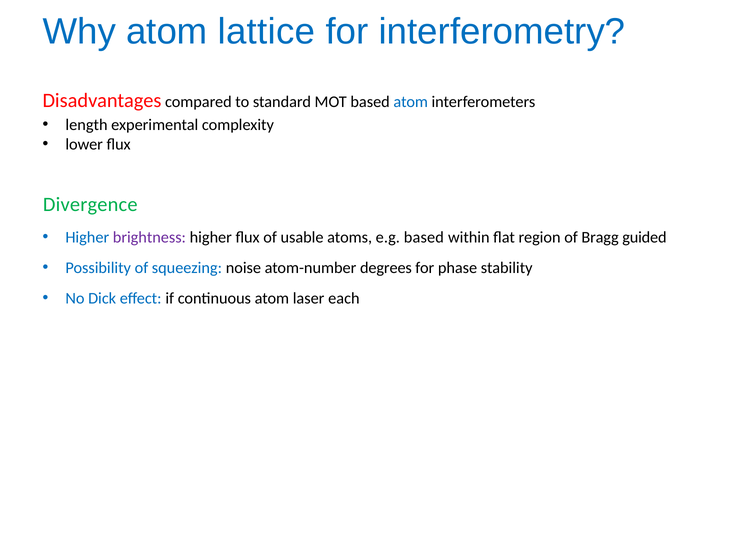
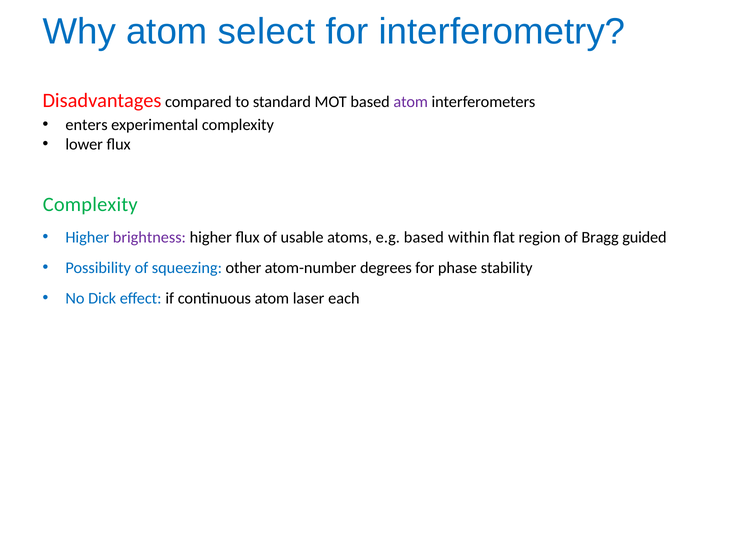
lattice: lattice -> select (266, 32)
atom colour: blue -> purple (411, 102)
length: length -> enters (87, 125)
Divergence: Divergence -> Complexity (90, 205)
noise: noise -> other (243, 268)
